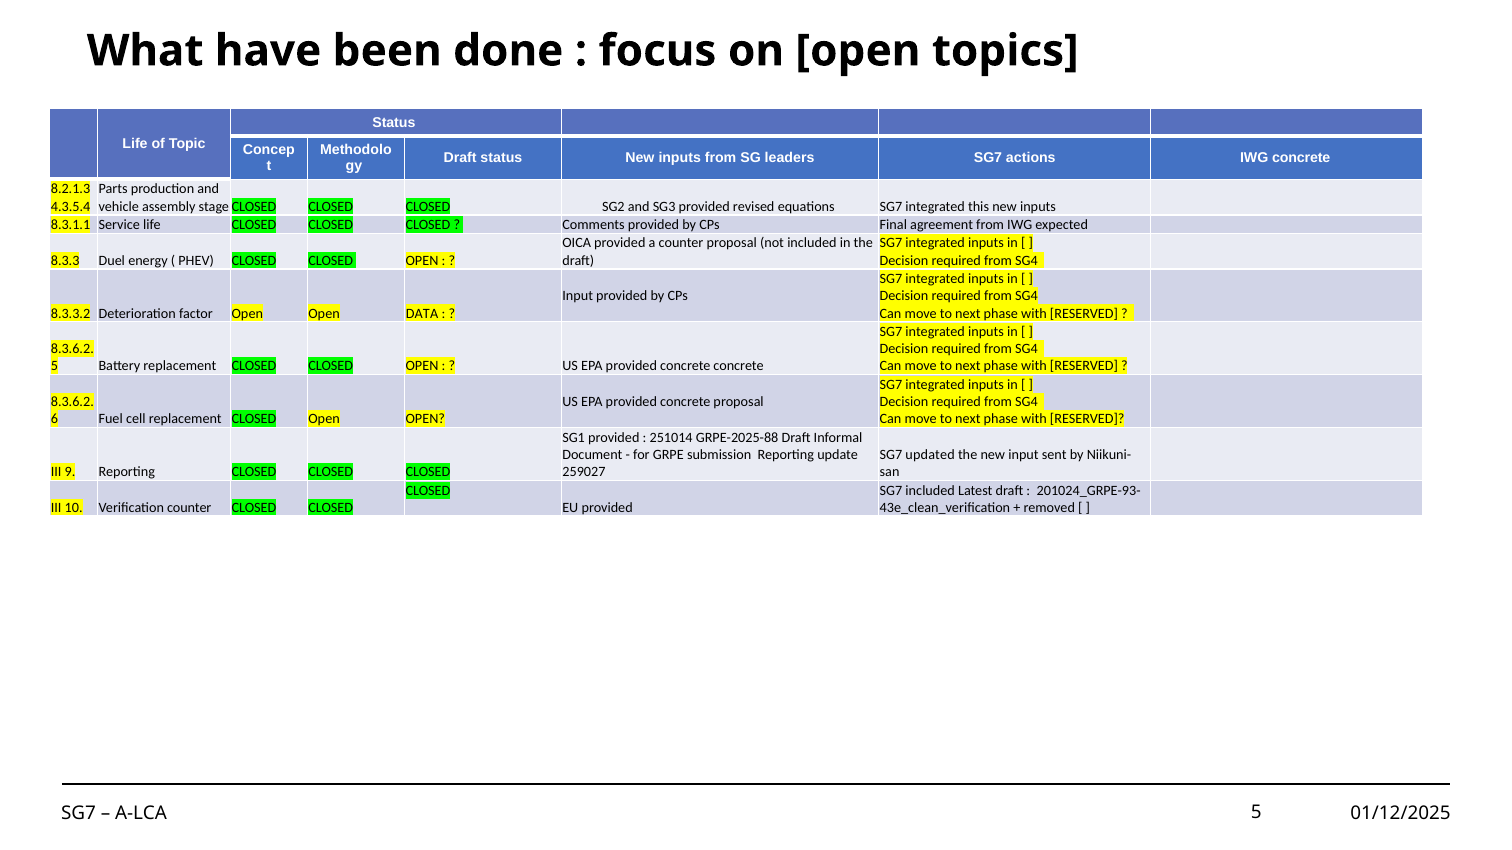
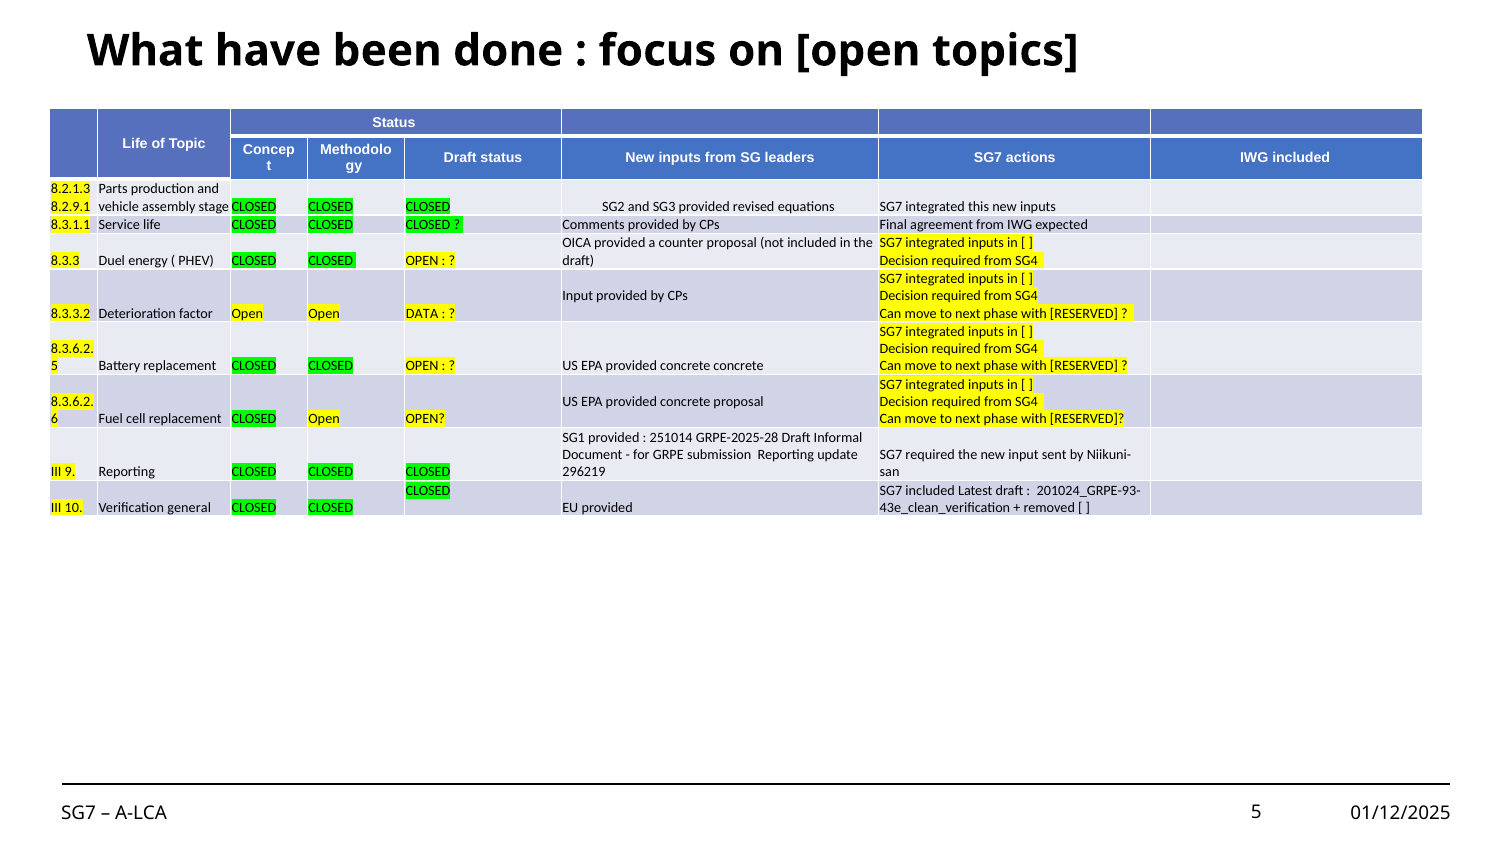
IWG concrete: concrete -> included (1301, 158)
4.3.5.4: 4.3.5.4 -> 8.2.9.1 (71, 206)
GRPE-2025-88: GRPE-2025-88 -> GRPE-2025-28 (737, 438)
SG7 updated: updated -> required (930, 455)
259027: 259027 -> 296219 (584, 472)
Verification counter: counter -> general (189, 508)
